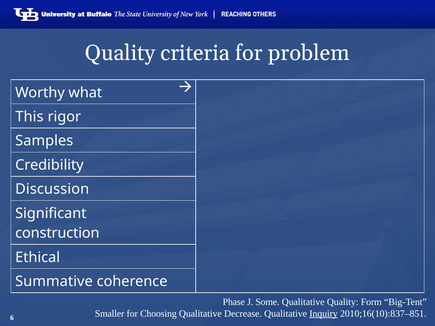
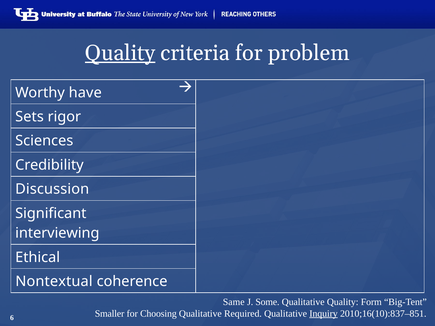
Quality underline: none -> present (120, 53)
what: what -> have (85, 93)
This: This -> Sets (30, 117)
Samples: Samples -> Sciences (44, 141)
construction: construction -> interviewing (57, 233)
Summative: Summative -> Nontextual (54, 282)
Phase: Phase -> Same (234, 302)
Decrease: Decrease -> Required (243, 314)
